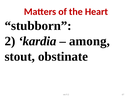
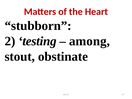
kardia: kardia -> testing (37, 41)
